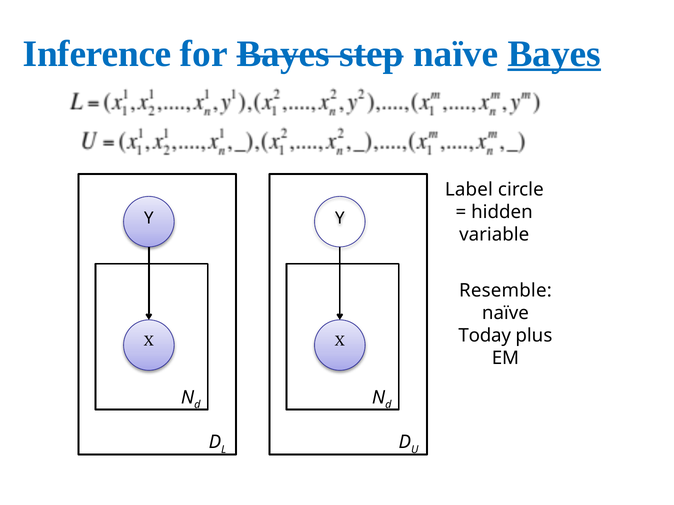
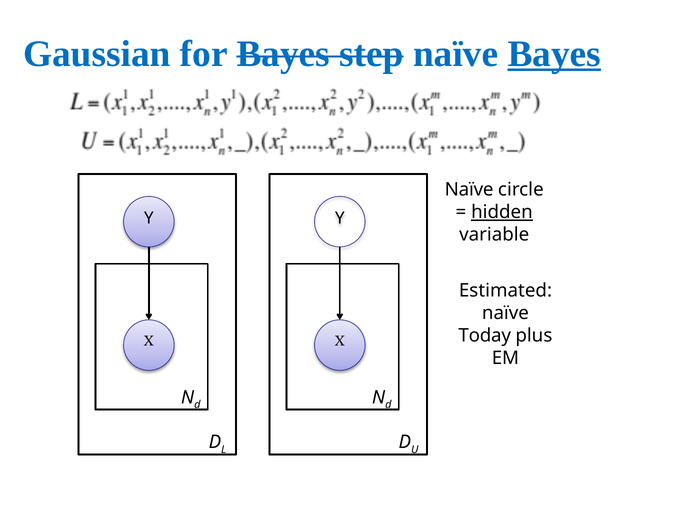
Inference: Inference -> Gaussian (97, 54)
Label: Label -> Naïve (469, 190)
hidden underline: none -> present (502, 212)
Resemble: Resemble -> Estimated (505, 291)
